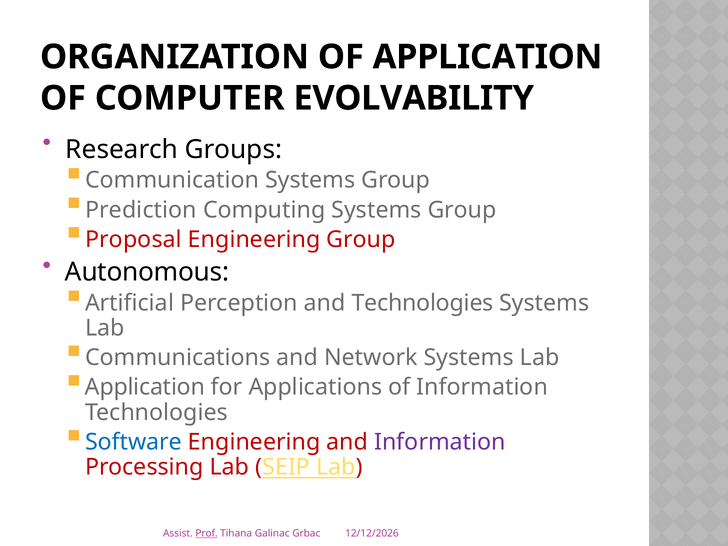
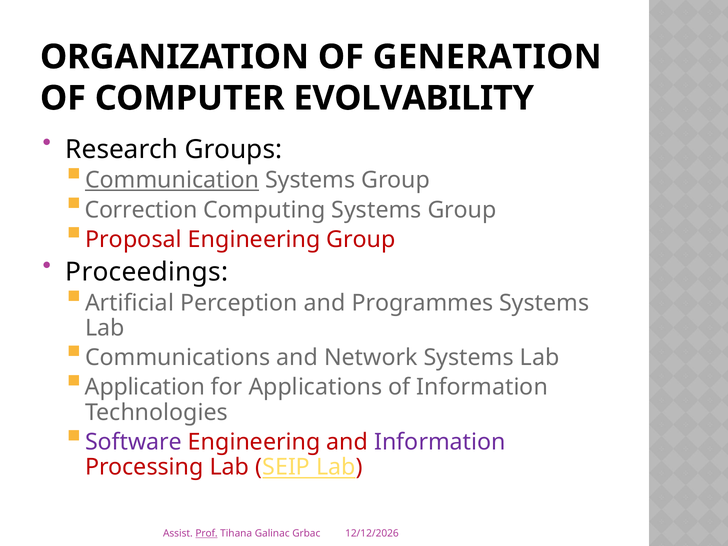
OF APPLICATION: APPLICATION -> GENERATION (487, 57)
Communication underline: none -> present (172, 180)
Prediction: Prediction -> Correction (141, 210)
Autonomous: Autonomous -> Proceedings (147, 272)
and Technologies: Technologies -> Programmes (422, 303)
Software colour: blue -> purple (134, 442)
